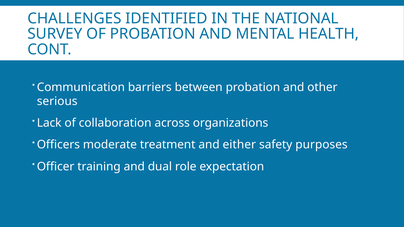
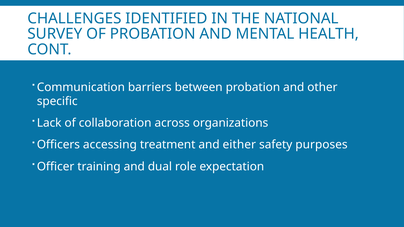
serious: serious -> specific (57, 101)
moderate: moderate -> accessing (110, 145)
